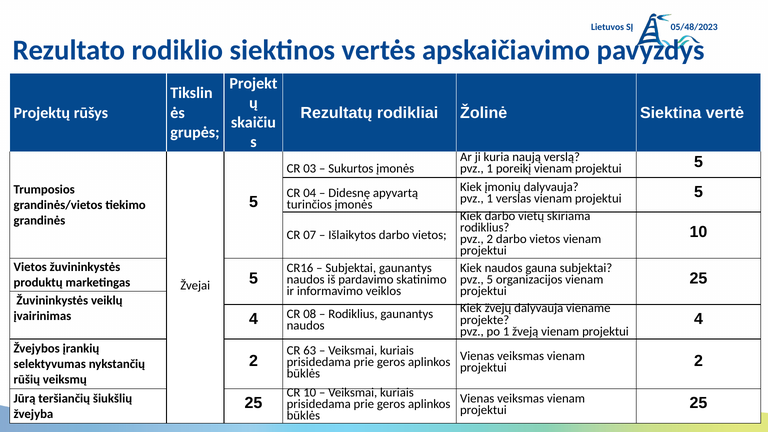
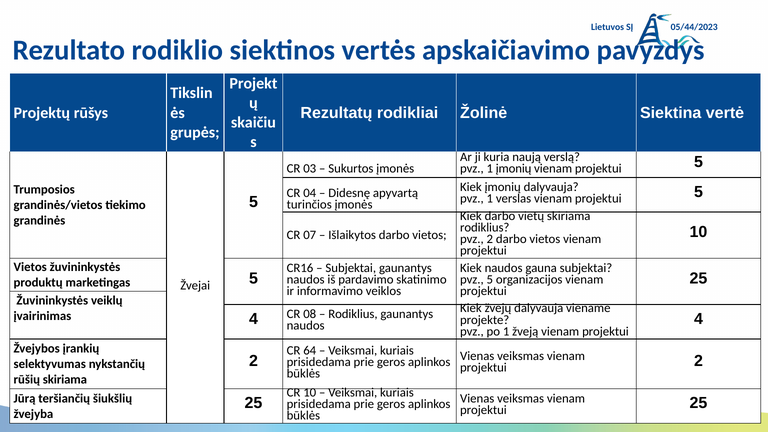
05/48/2023: 05/48/2023 -> 05/44/2023 (694, 27)
1 poreikį: poreikį -> įmonių (514, 168)
63: 63 -> 64 (310, 350)
rūšių veiksmų: veiksmų -> skiriama (65, 380)
